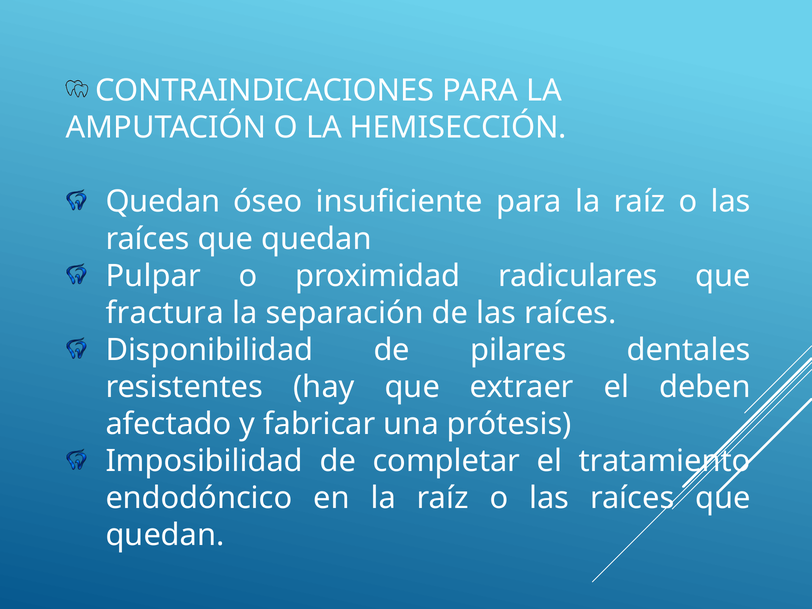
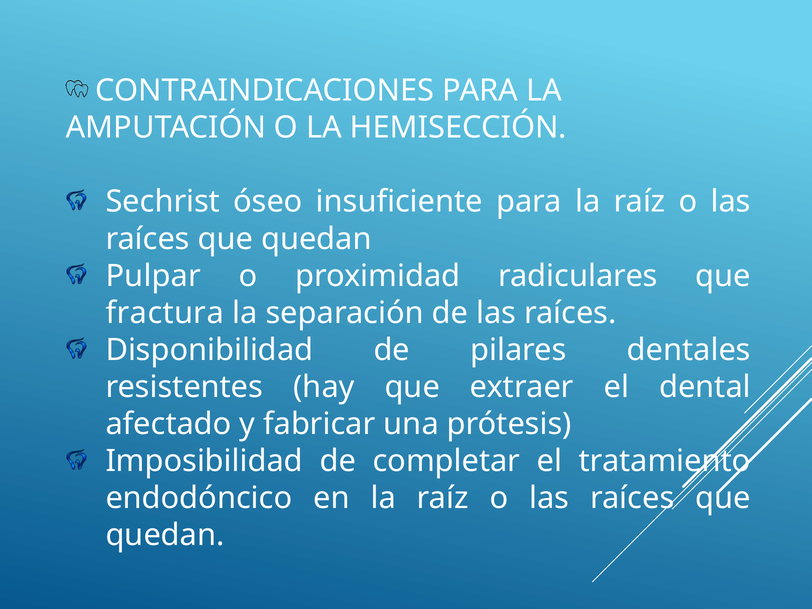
Quedan: Quedan -> Sechrist (163, 202)
deben: deben -> dental (705, 387)
